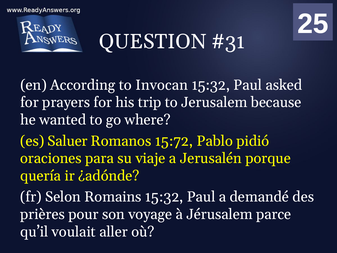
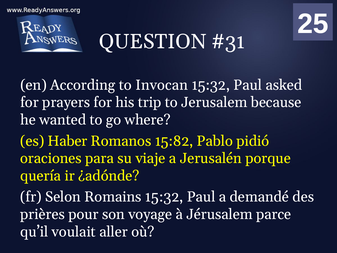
Saluer: Saluer -> Haber (68, 141)
15:72: 15:72 -> 15:82 (174, 141)
